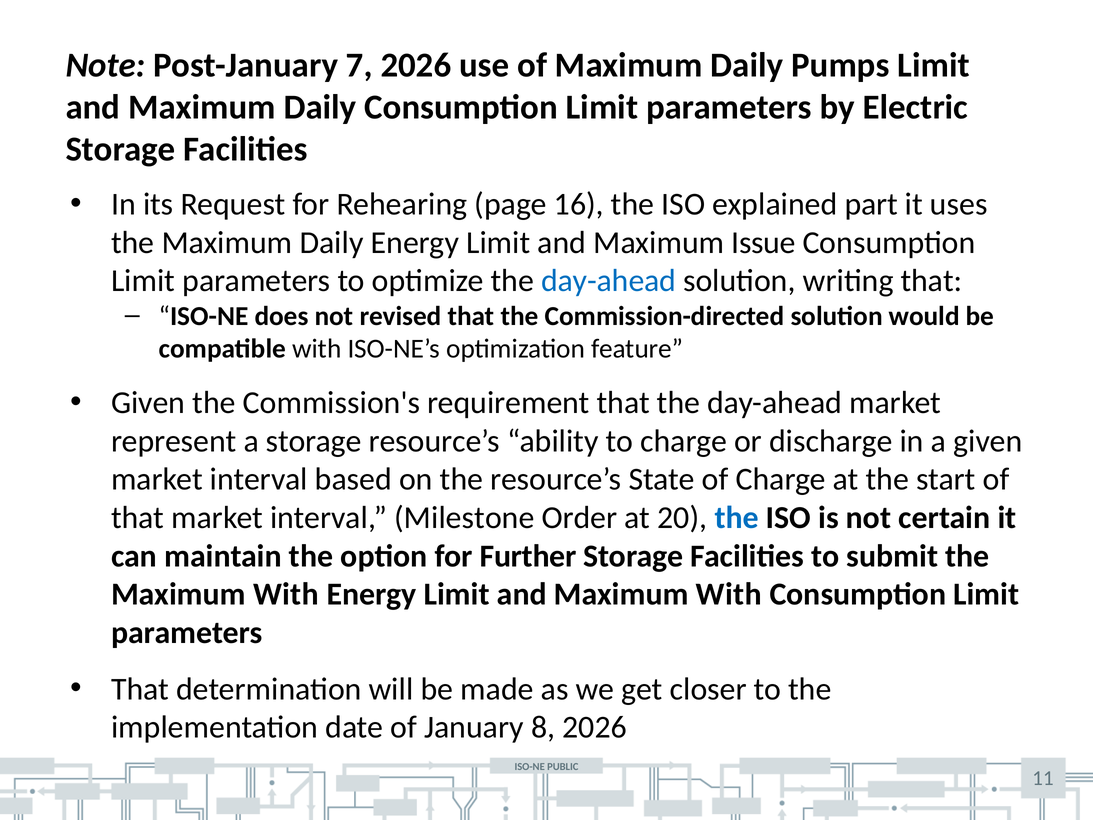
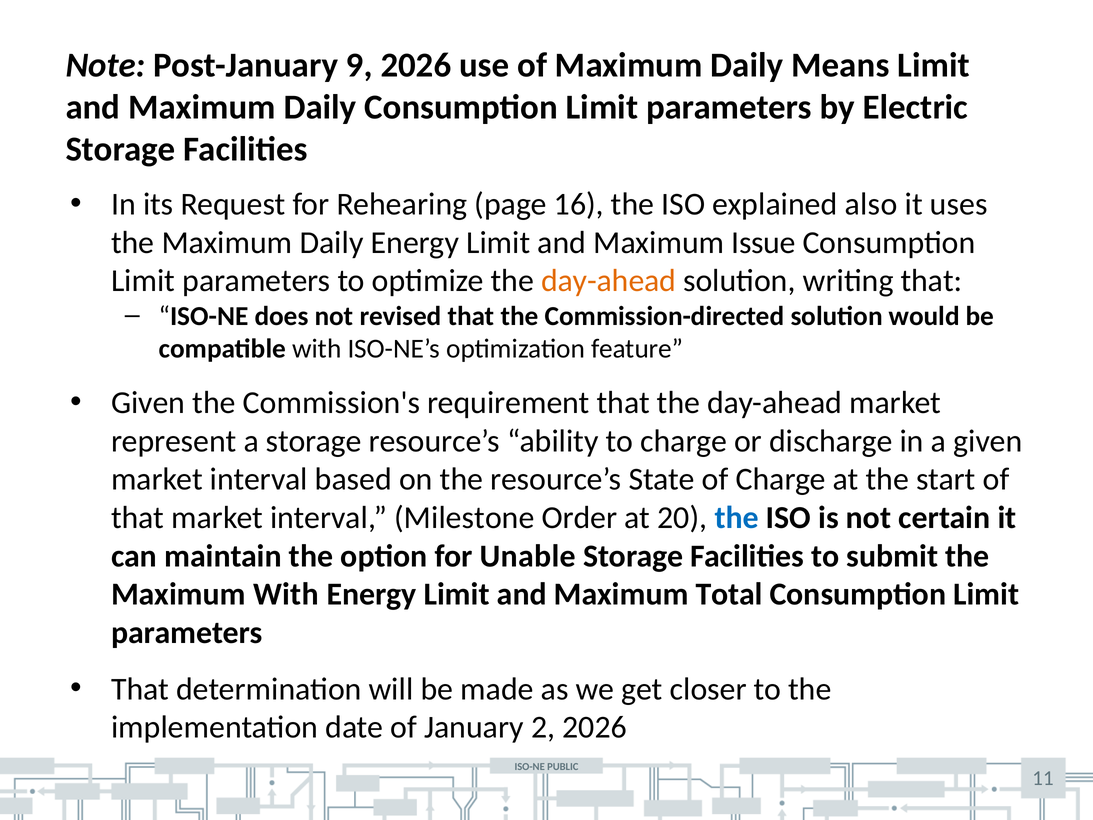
7: 7 -> 9 (359, 65)
Pumps: Pumps -> Means (840, 65)
part: part -> also (871, 204)
day-ahead colour: blue -> orange (609, 281)
Further: Further -> Unable (528, 556)
and Maximum With: With -> Total (729, 594)
8: 8 -> 2 (543, 727)
